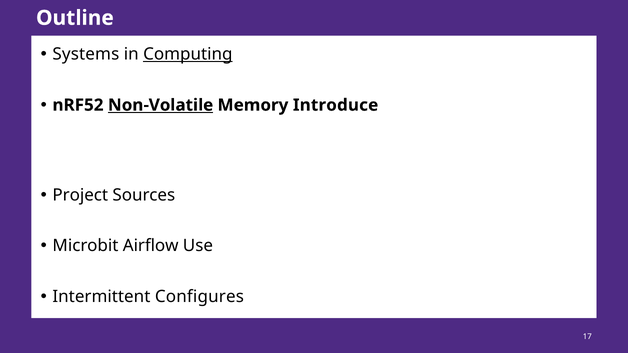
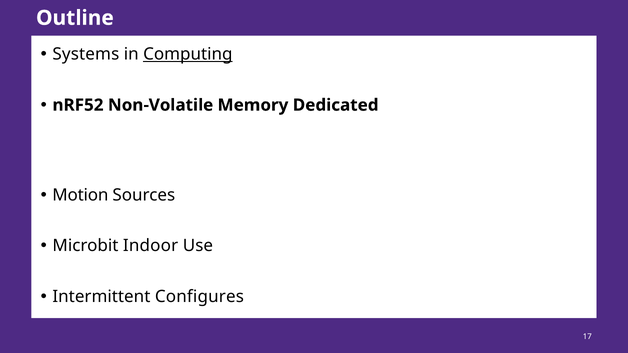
Non-Volatile underline: present -> none (161, 105)
Introduce: Introduce -> Dedicated (336, 105)
Project: Project -> Motion (80, 195)
Airflow: Airflow -> Indoor (151, 246)
